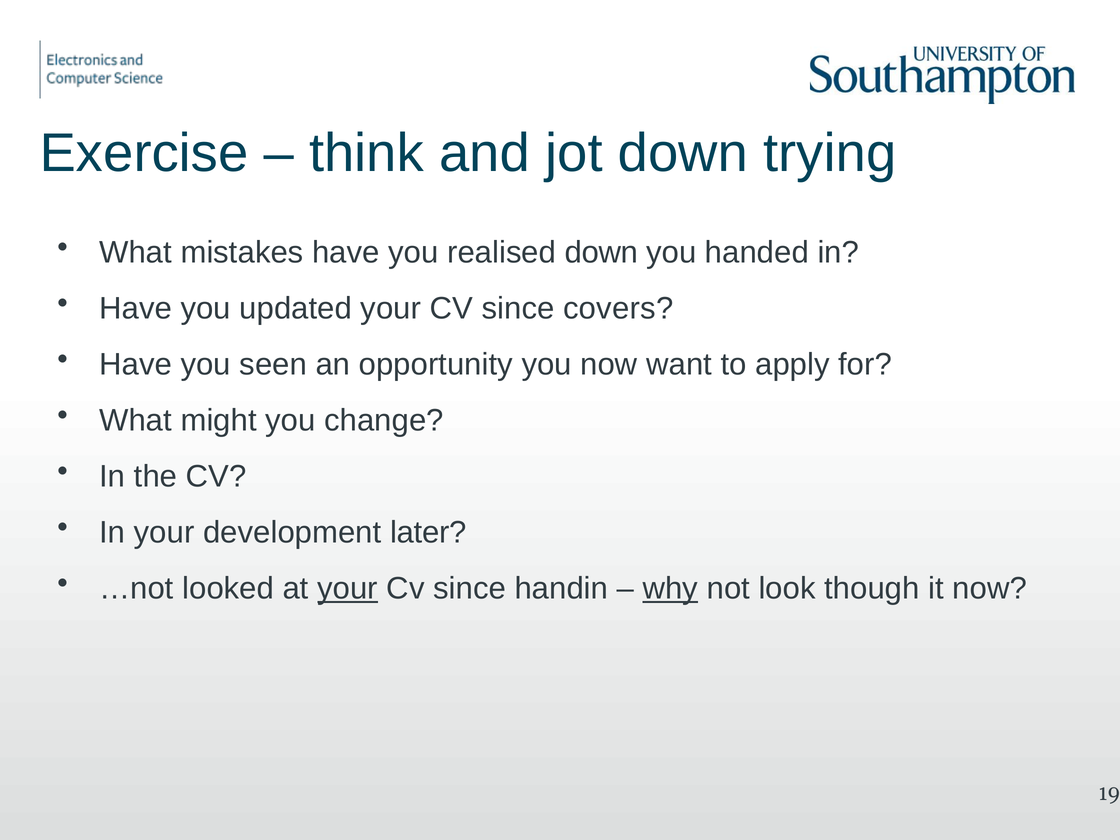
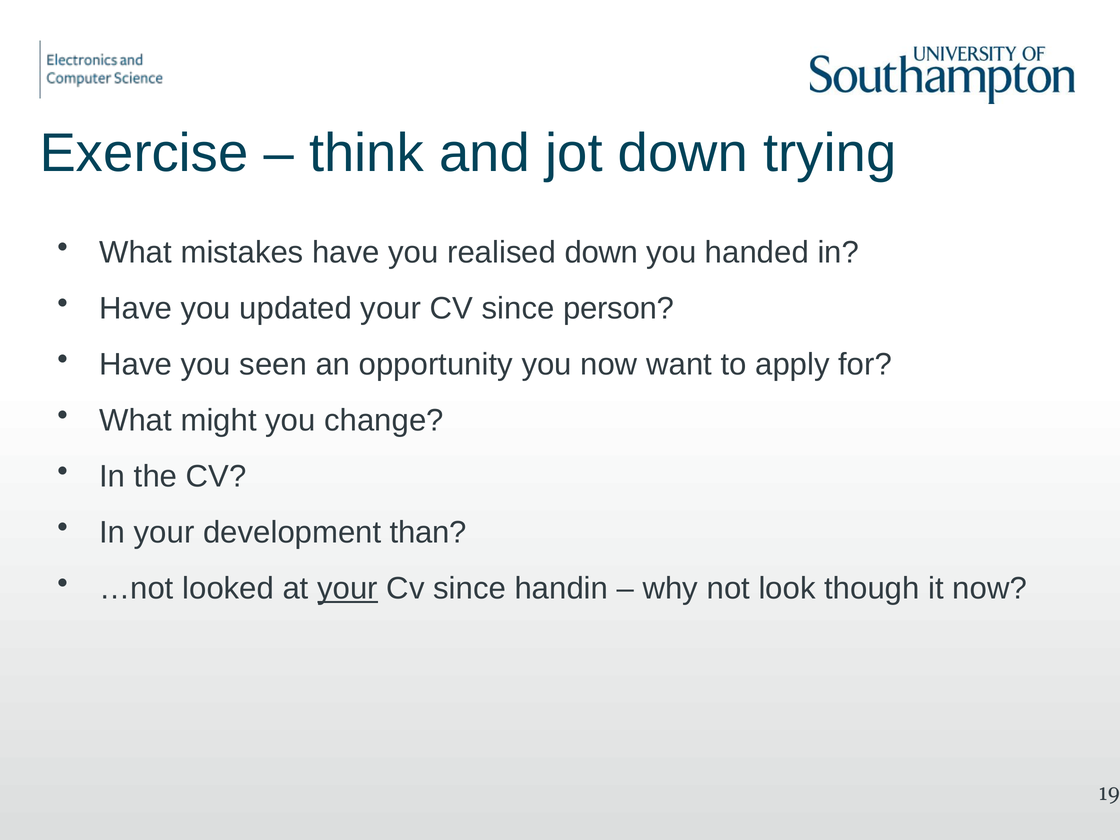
covers: covers -> person (619, 308)
later: later -> than (428, 532)
why underline: present -> none (670, 588)
